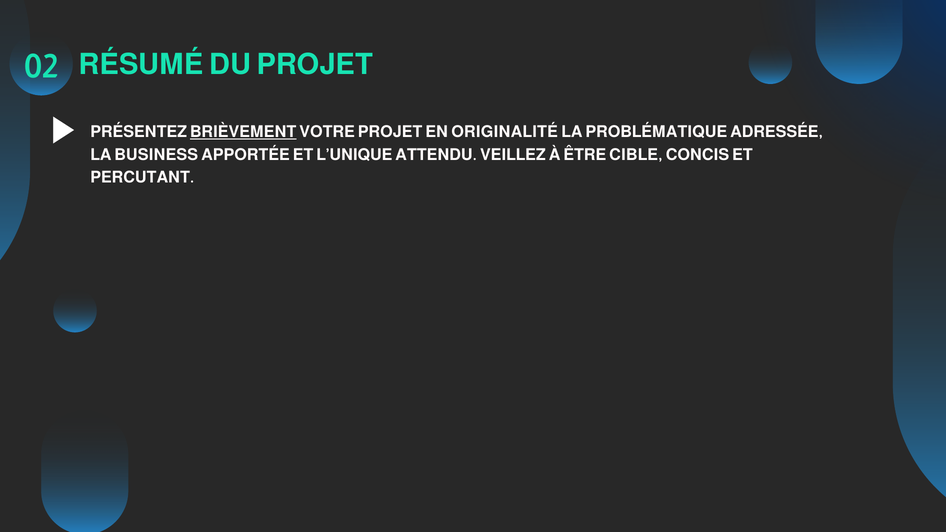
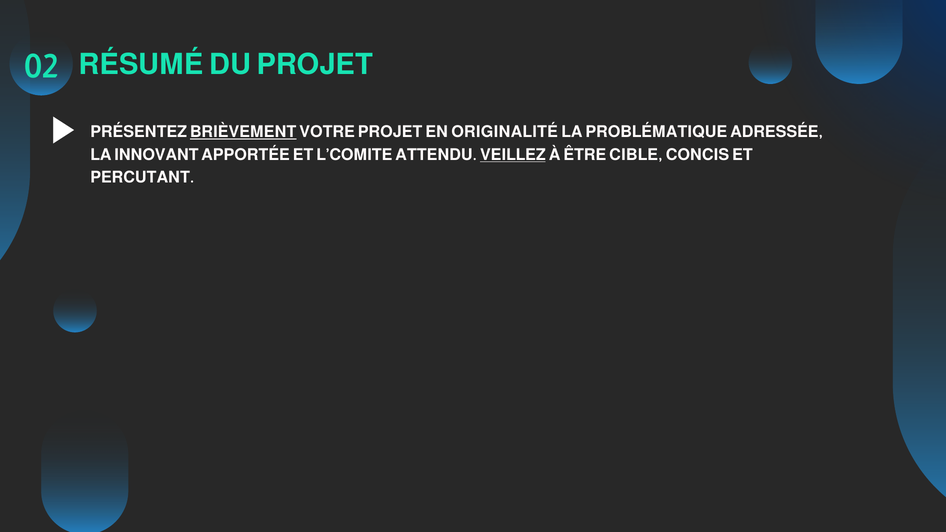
BUSINESS: BUSINESS -> INNOVANT (156, 155)
L’UNIQUE: L’UNIQUE -> L’COMITE (354, 155)
VEILLEZ underline: none -> present (513, 155)
